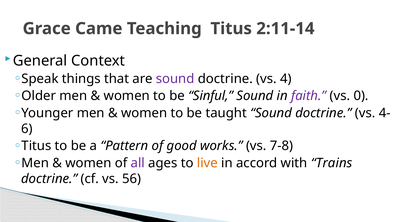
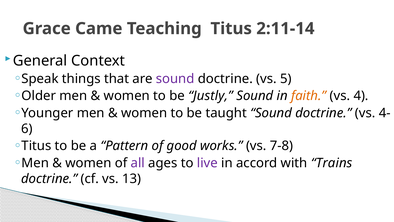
4: 4 -> 5 (286, 79)
Sinful: Sinful -> Justly (211, 96)
faith colour: purple -> orange (309, 96)
0: 0 -> 4 (361, 96)
live colour: orange -> purple (207, 163)
56: 56 -> 13 (132, 179)
